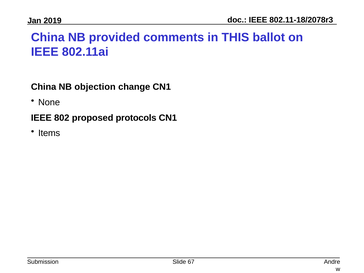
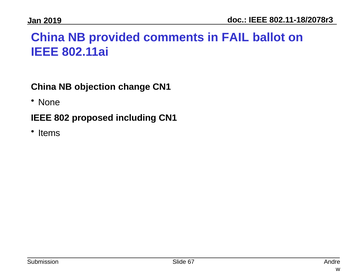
THIS: THIS -> FAIL (235, 37)
protocols: protocols -> including (136, 118)
